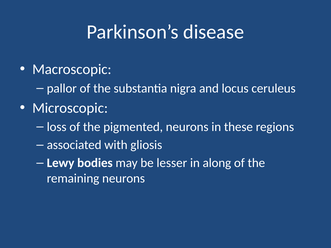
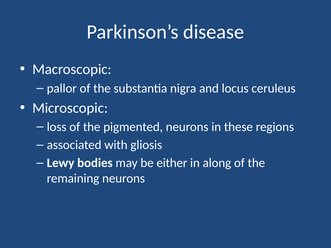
lesser: lesser -> either (172, 163)
